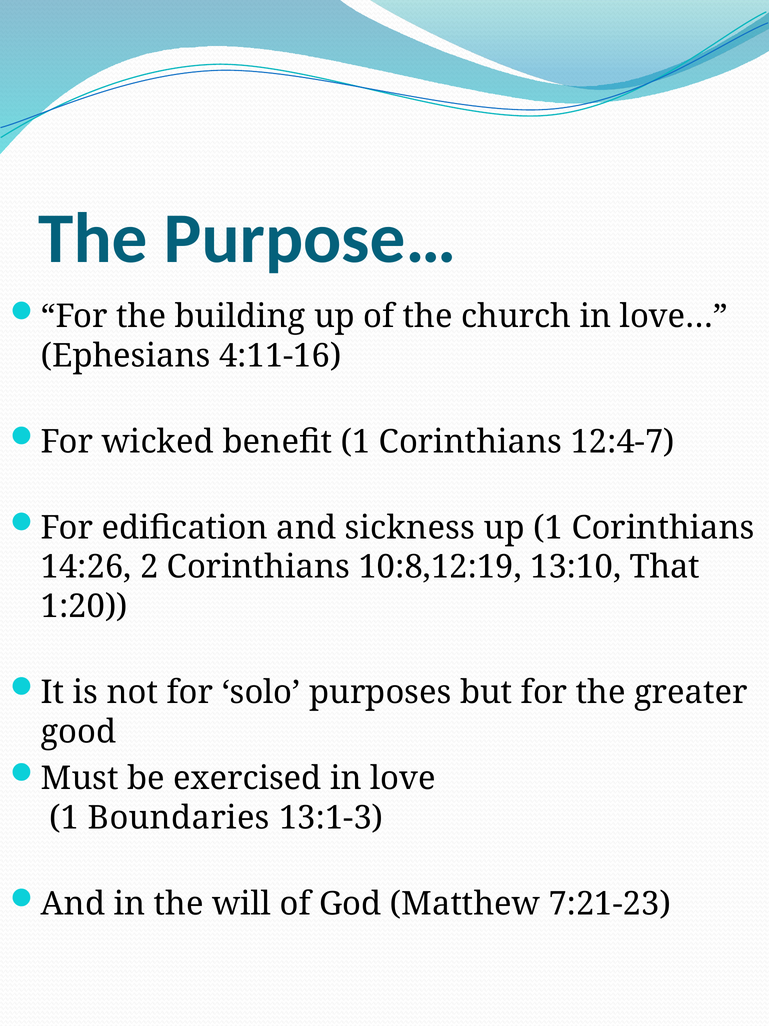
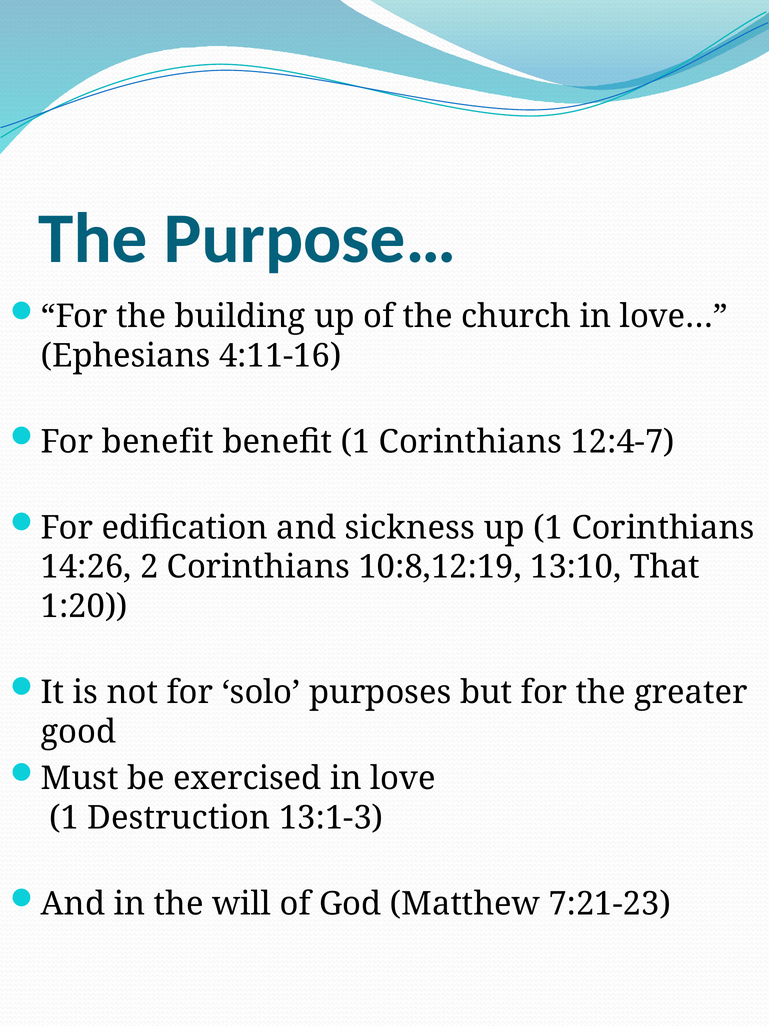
For wicked: wicked -> benefit (158, 442)
Boundaries: Boundaries -> Destruction (179, 817)
